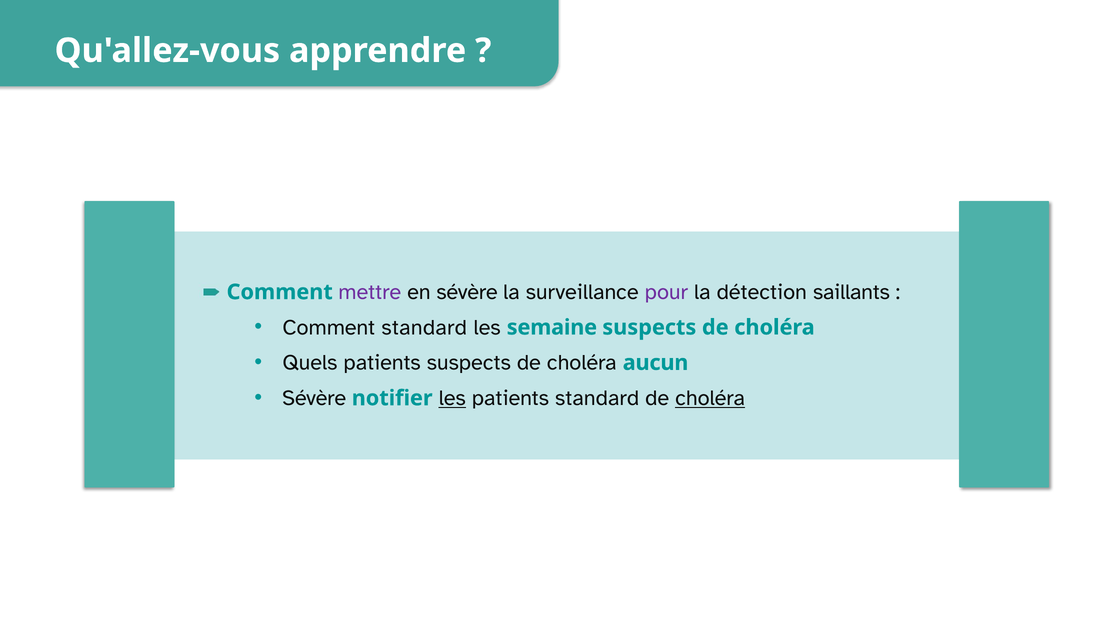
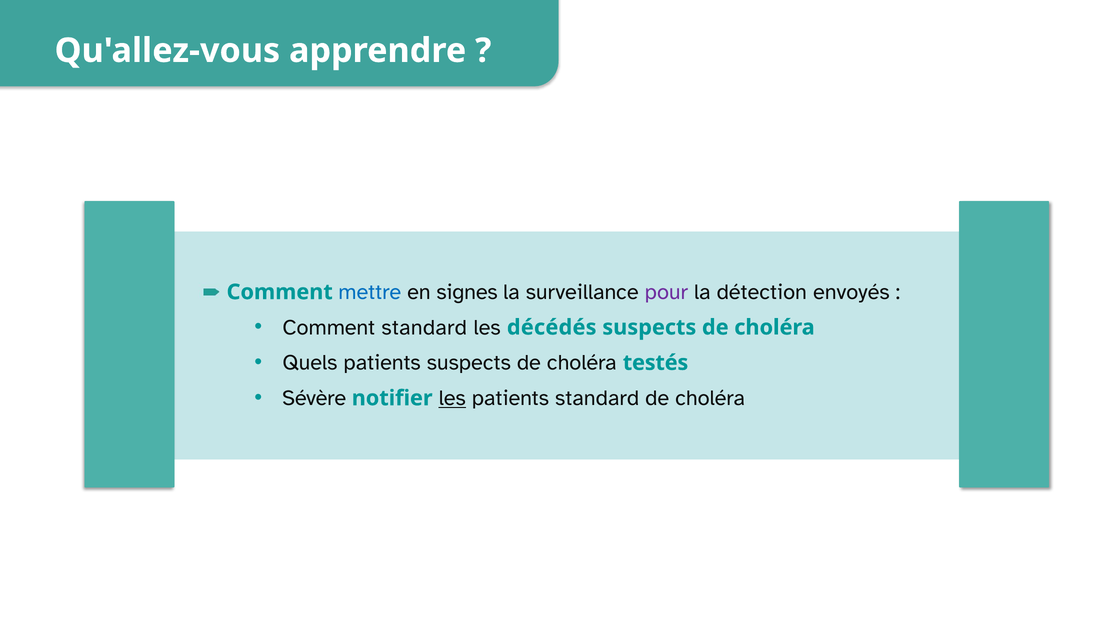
mettre colour: purple -> blue (370, 292)
en sévère: sévère -> signes (467, 292)
saillants: saillants -> envoyés (851, 292)
semaine: semaine -> décédés (552, 328)
aucun: aucun -> testés (656, 363)
choléra underline: present -> none (710, 398)
